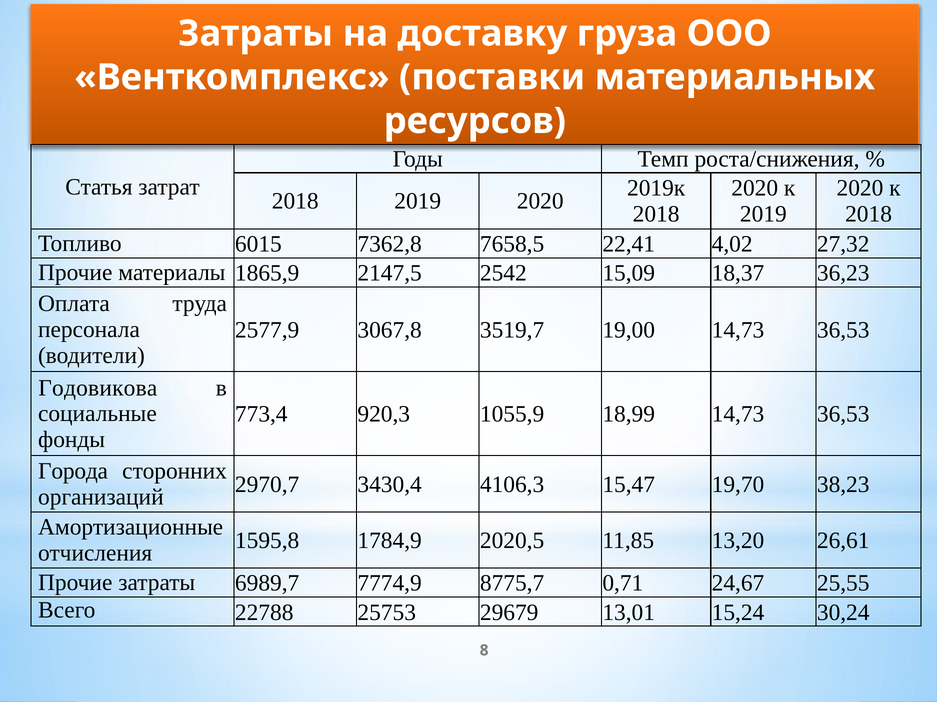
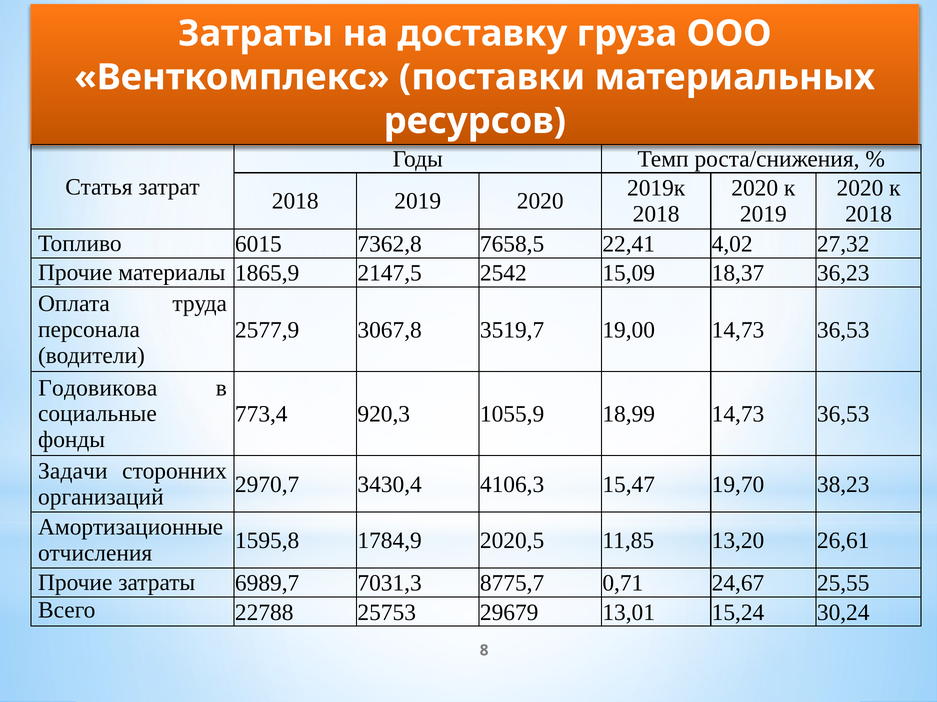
Города: Города -> Задачи (73, 471)
7774,9: 7774,9 -> 7031,3 (390, 584)
